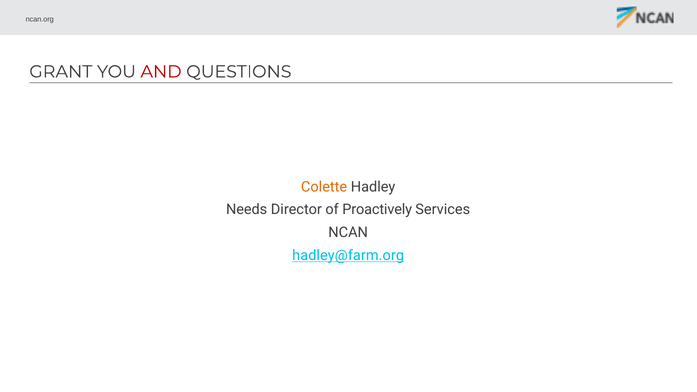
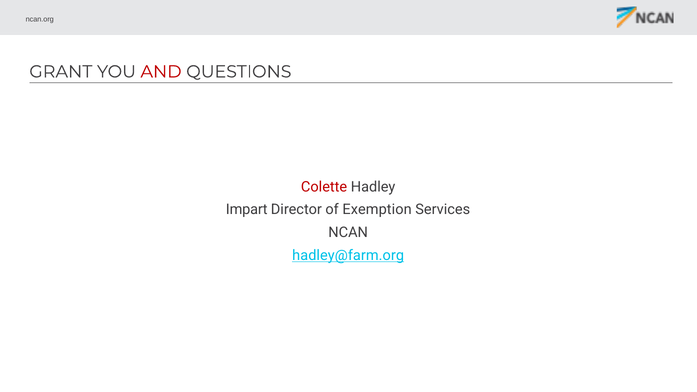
Colette colour: orange -> red (324, 187)
Needs: Needs -> Impart (247, 210)
Proactively: Proactively -> Exemption (377, 210)
